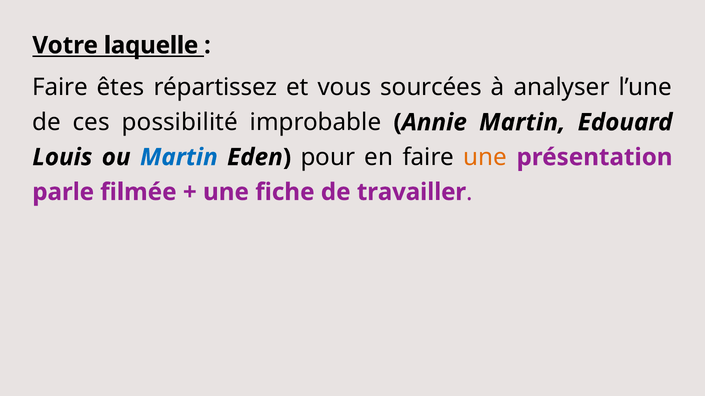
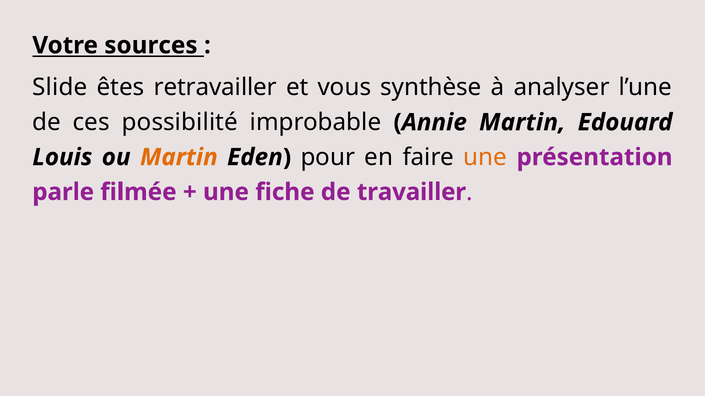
laquelle: laquelle -> sources (151, 45)
Faire: Faire -> Slide (60, 88)
répartissez: répartissez -> retravailler (215, 88)
sourcées: sourcées -> synthèse (431, 88)
Martin colour: blue -> orange (179, 157)
